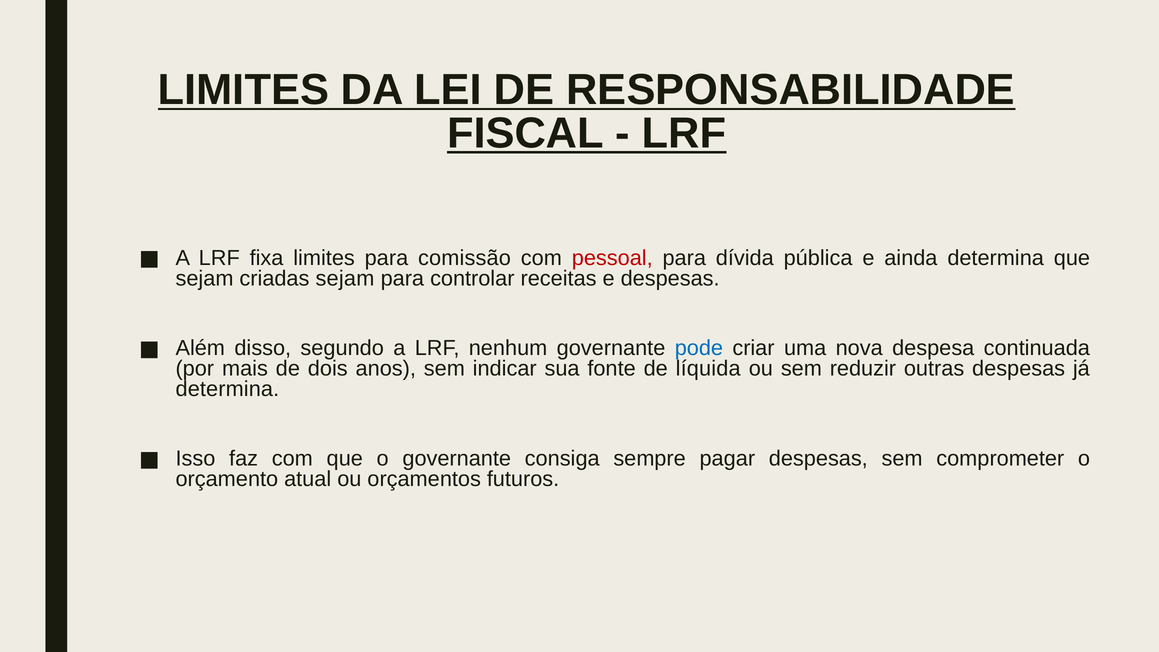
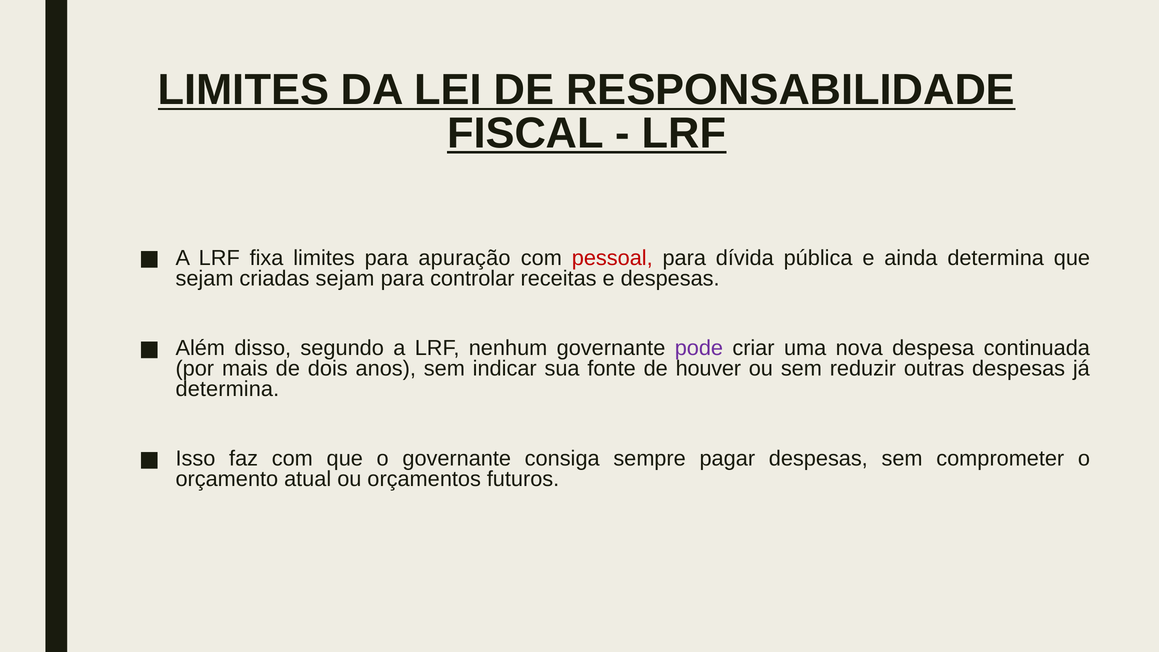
comissão: comissão -> apuração (464, 258)
pode colour: blue -> purple (699, 348)
líquida: líquida -> houver (708, 369)
